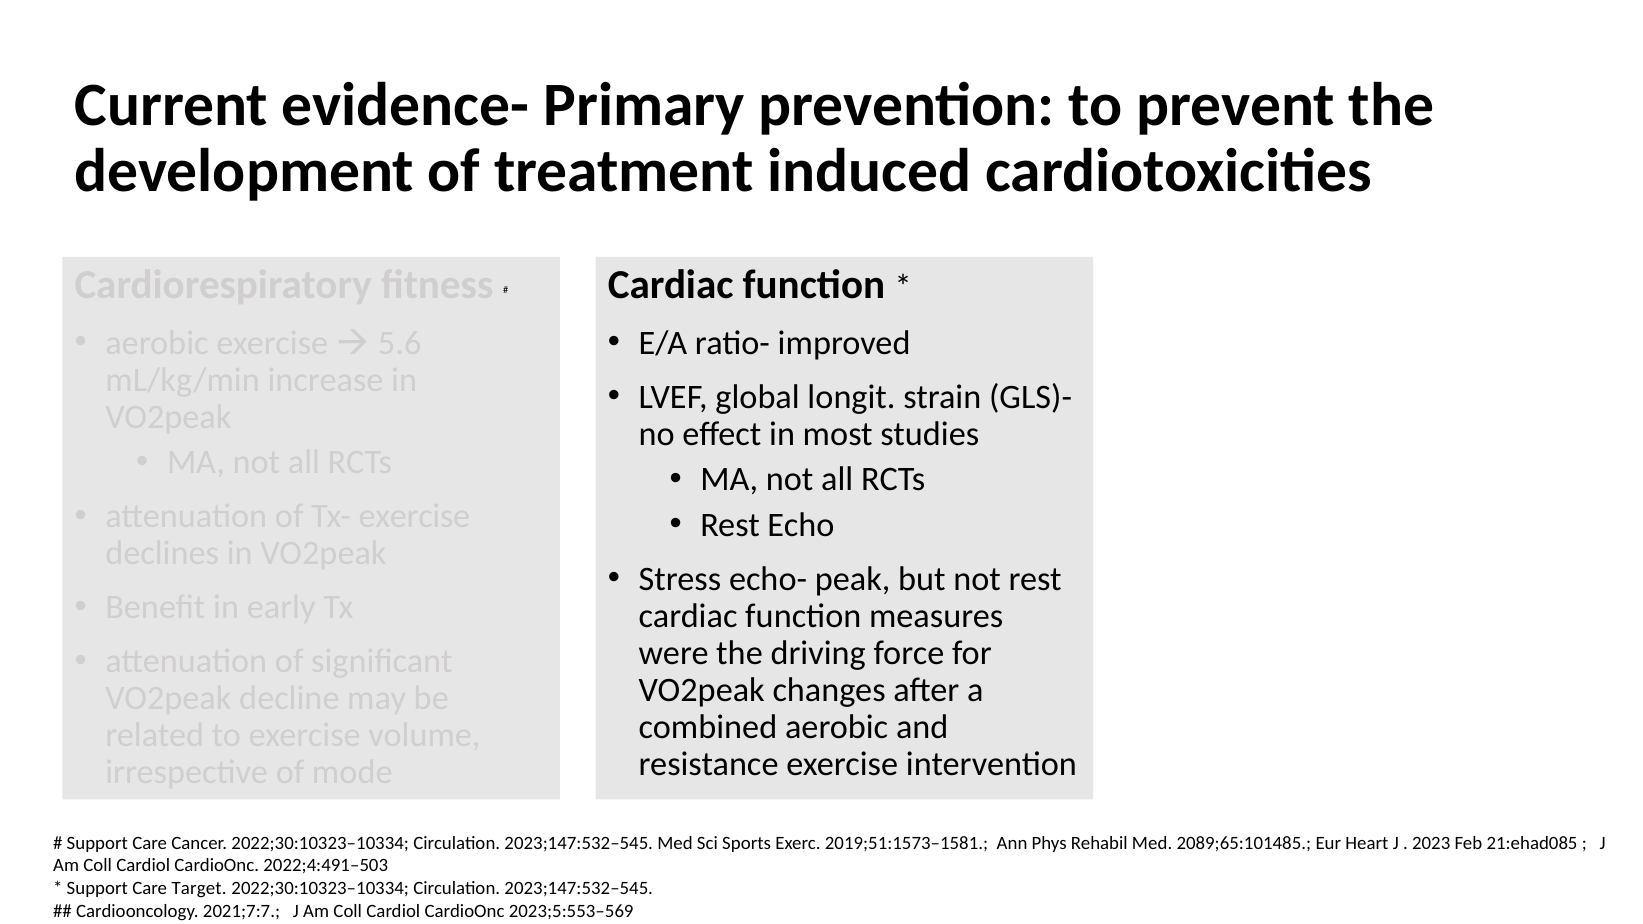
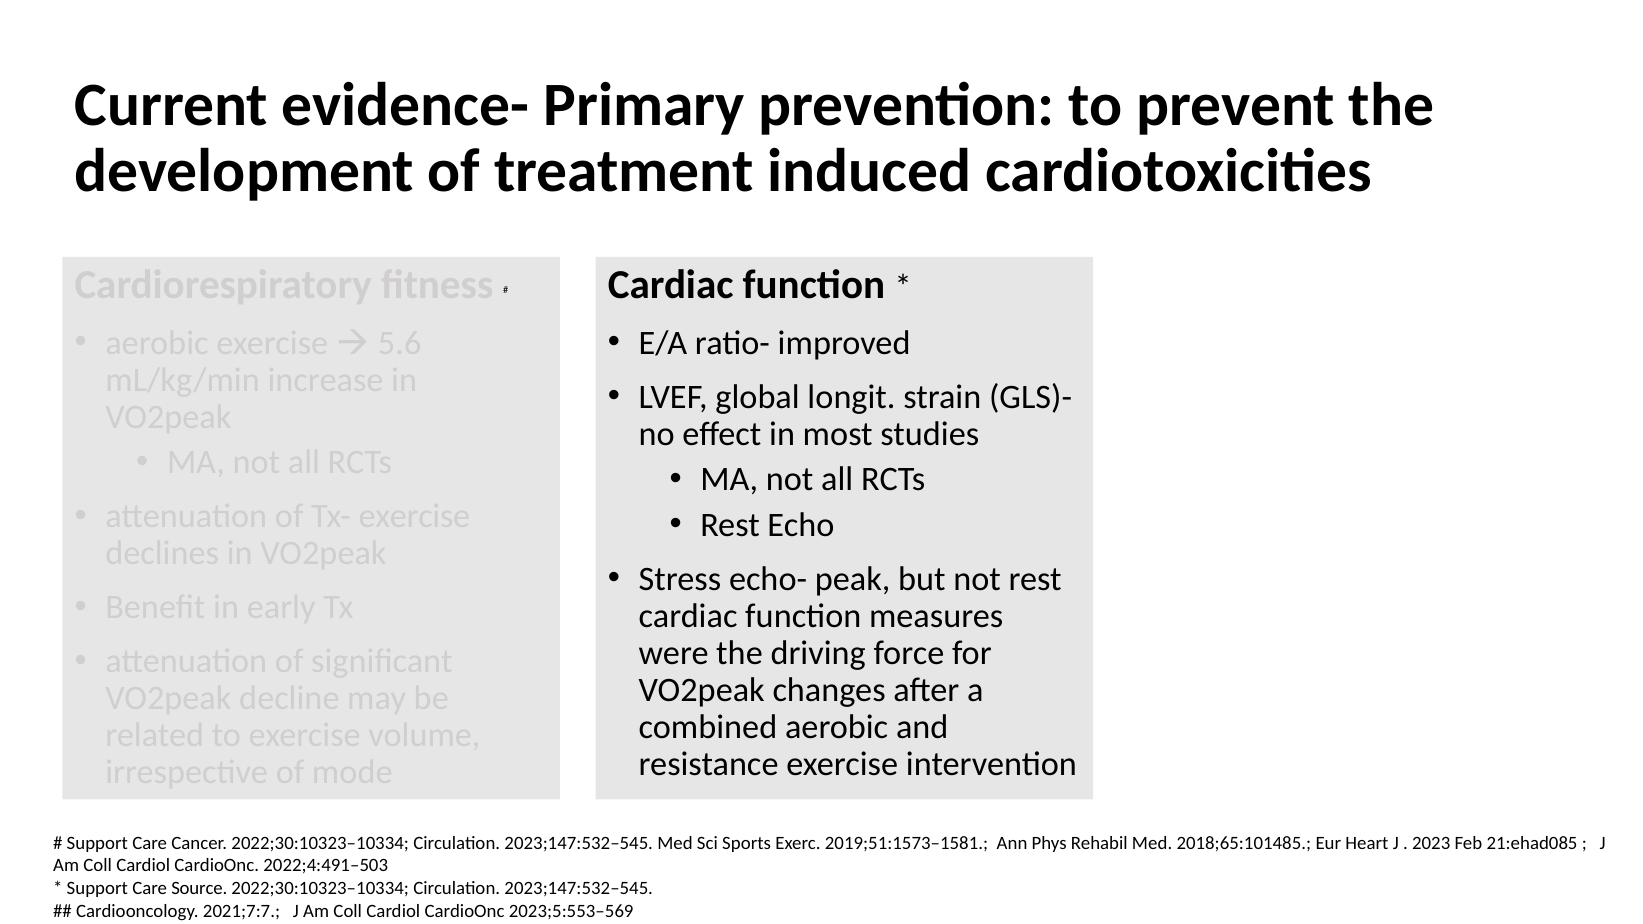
2089;65:101485: 2089;65:101485 -> 2018;65:101485 (1244, 843)
Target: Target -> Source (199, 889)
